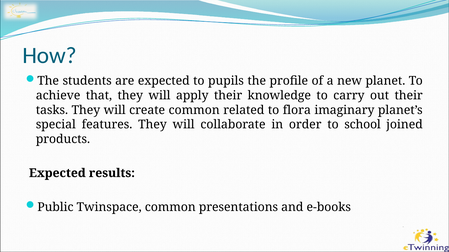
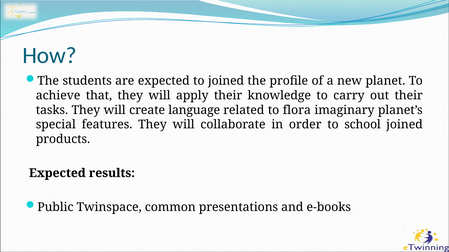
to pupils: pupils -> joined (226, 81)
create common: common -> language (194, 110)
